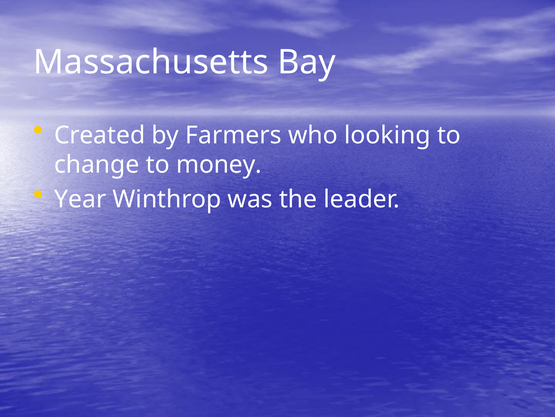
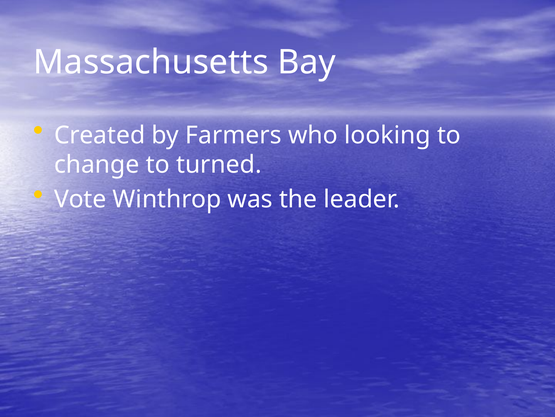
money: money -> turned (219, 165)
Year: Year -> Vote (80, 199)
